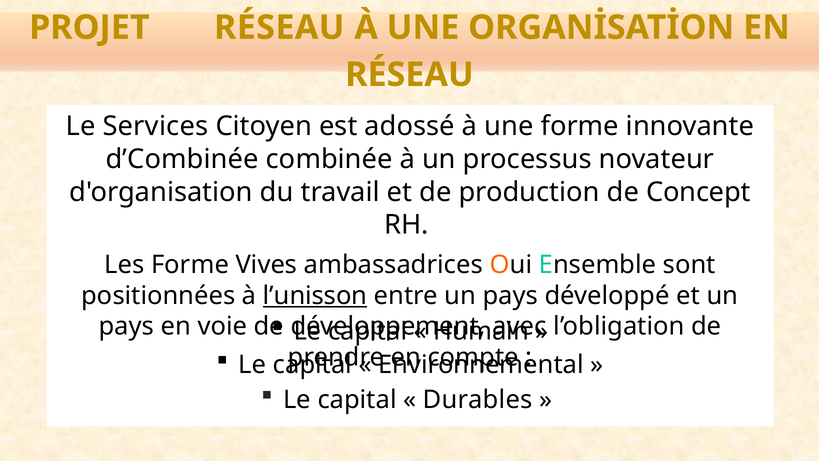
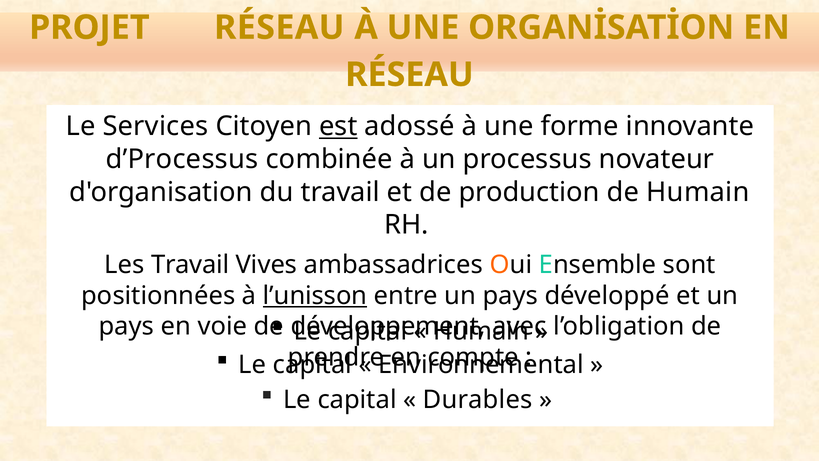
est underline: none -> present (338, 126)
d’Combinée: d’Combinée -> d’Processus (182, 159)
de Concept: Concept -> Humain (698, 192)
Les Forme: Forme -> Travail (190, 265)
